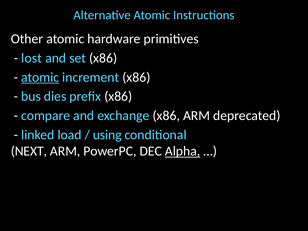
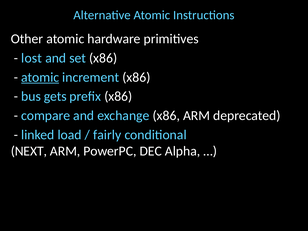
dies: dies -> gets (55, 96)
using: using -> fairly (107, 135)
Alpha underline: present -> none (183, 151)
